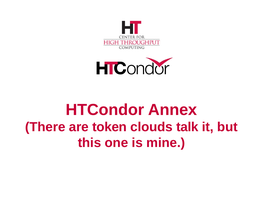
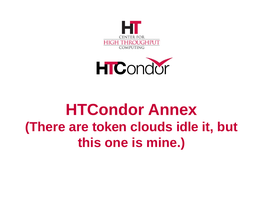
talk: talk -> idle (187, 127)
